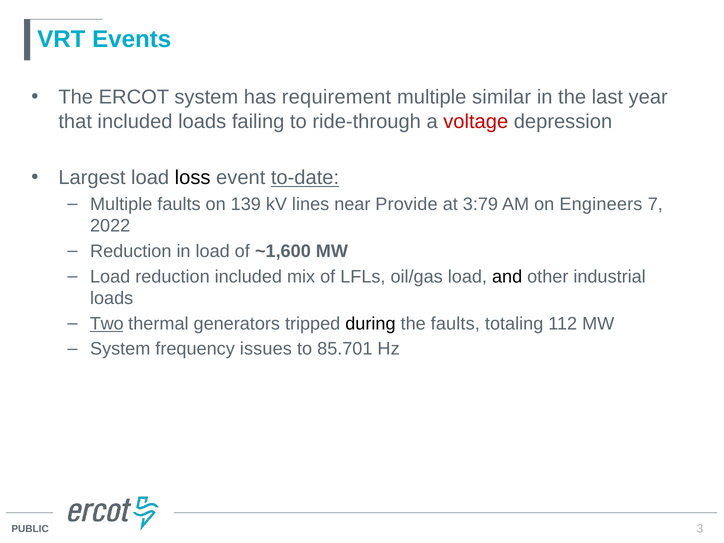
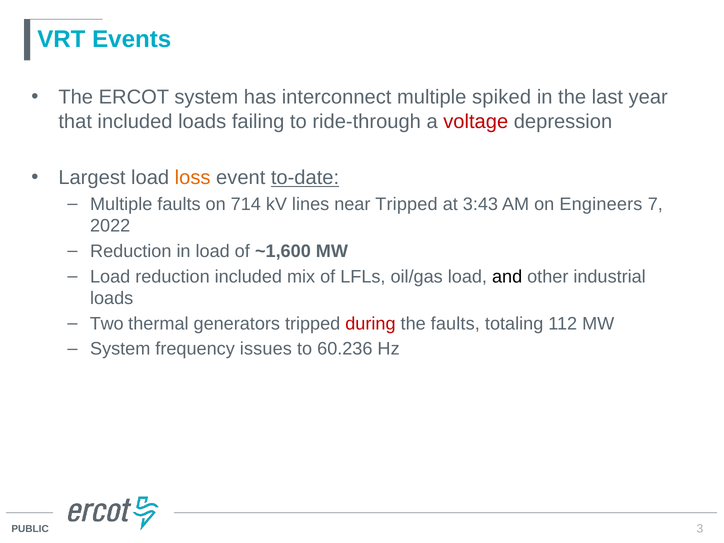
requirement: requirement -> interconnect (337, 97)
similar: similar -> spiked (502, 97)
loss colour: black -> orange (193, 178)
139: 139 -> 714 (246, 204)
near Provide: Provide -> Tripped (406, 204)
3:79: 3:79 -> 3:43 (480, 204)
Two underline: present -> none (107, 324)
during colour: black -> red (370, 324)
85.701: 85.701 -> 60.236 (345, 349)
